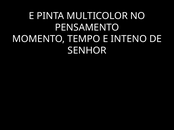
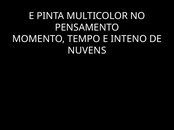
SENHOR: SENHOR -> NUVENS (87, 51)
